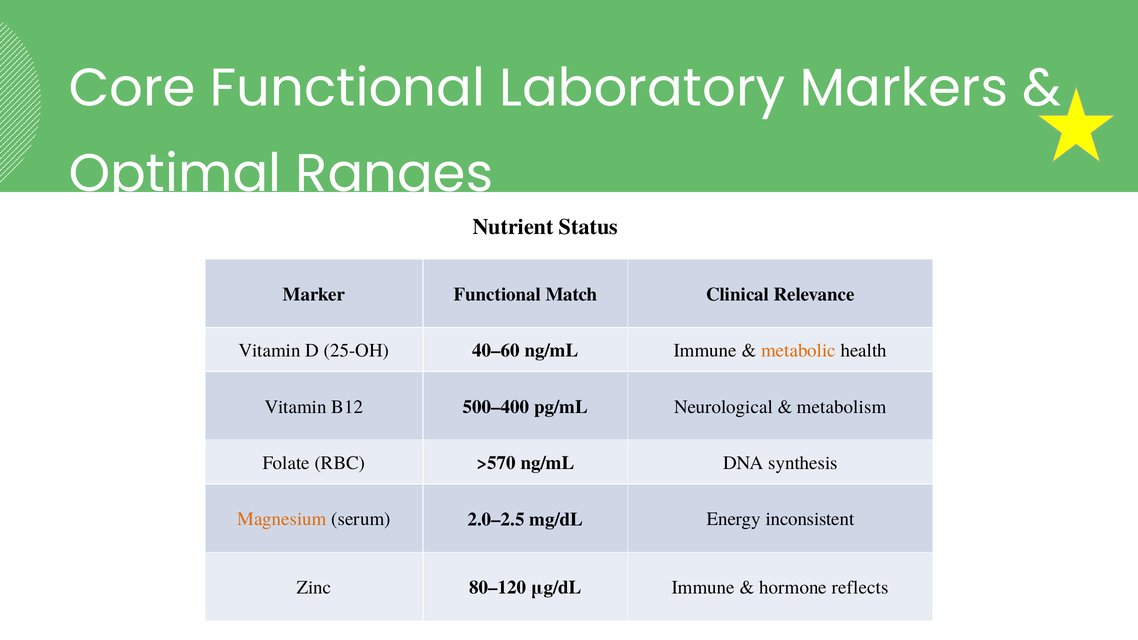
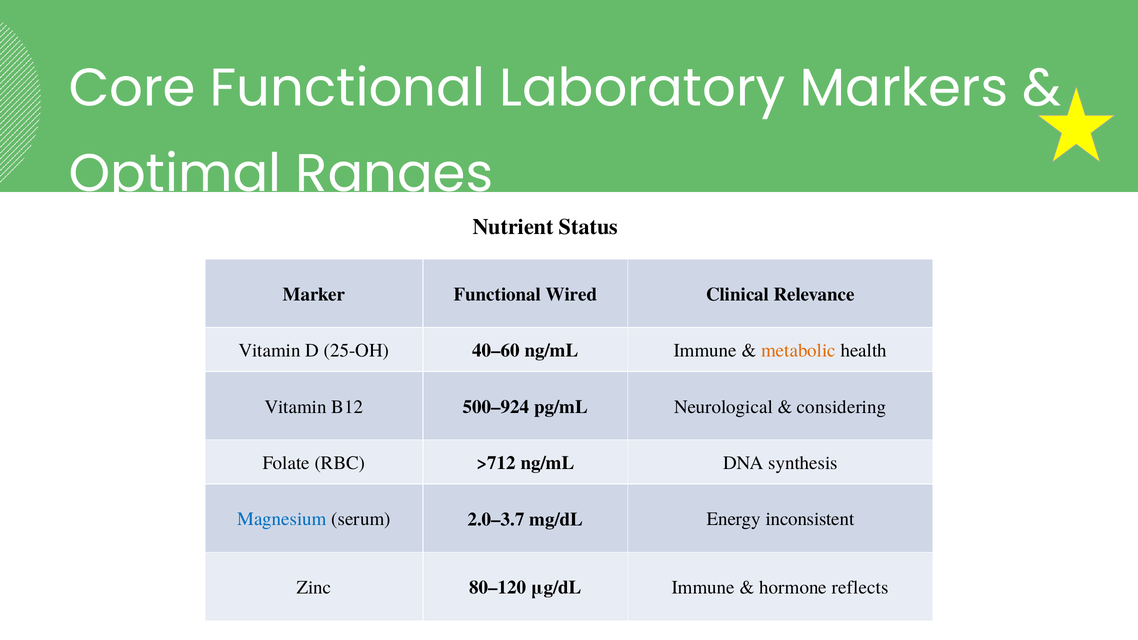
Match: Match -> Wired (572, 294)
500–400: 500–400 -> 500–924 (496, 407)
metabolism: metabolism -> considering (842, 407)
>570: >570 -> >712 (496, 463)
Magnesium colour: orange -> blue (282, 519)
2.0–2.5: 2.0–2.5 -> 2.0–3.7 (496, 519)
